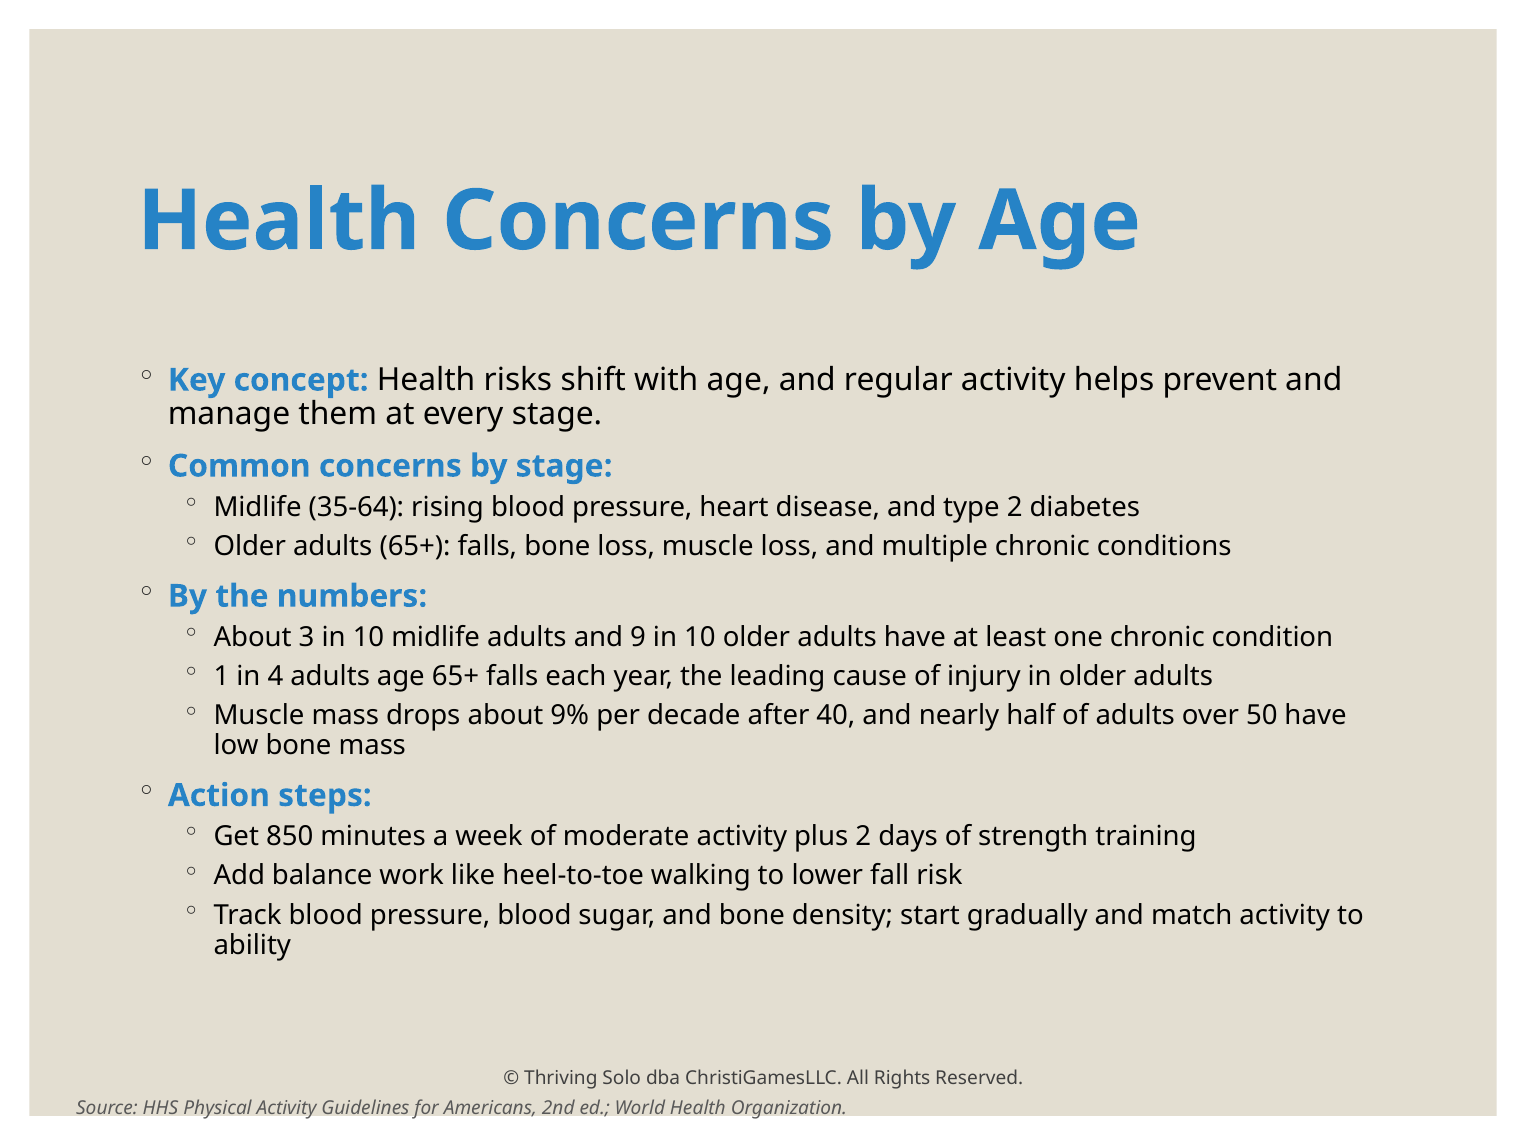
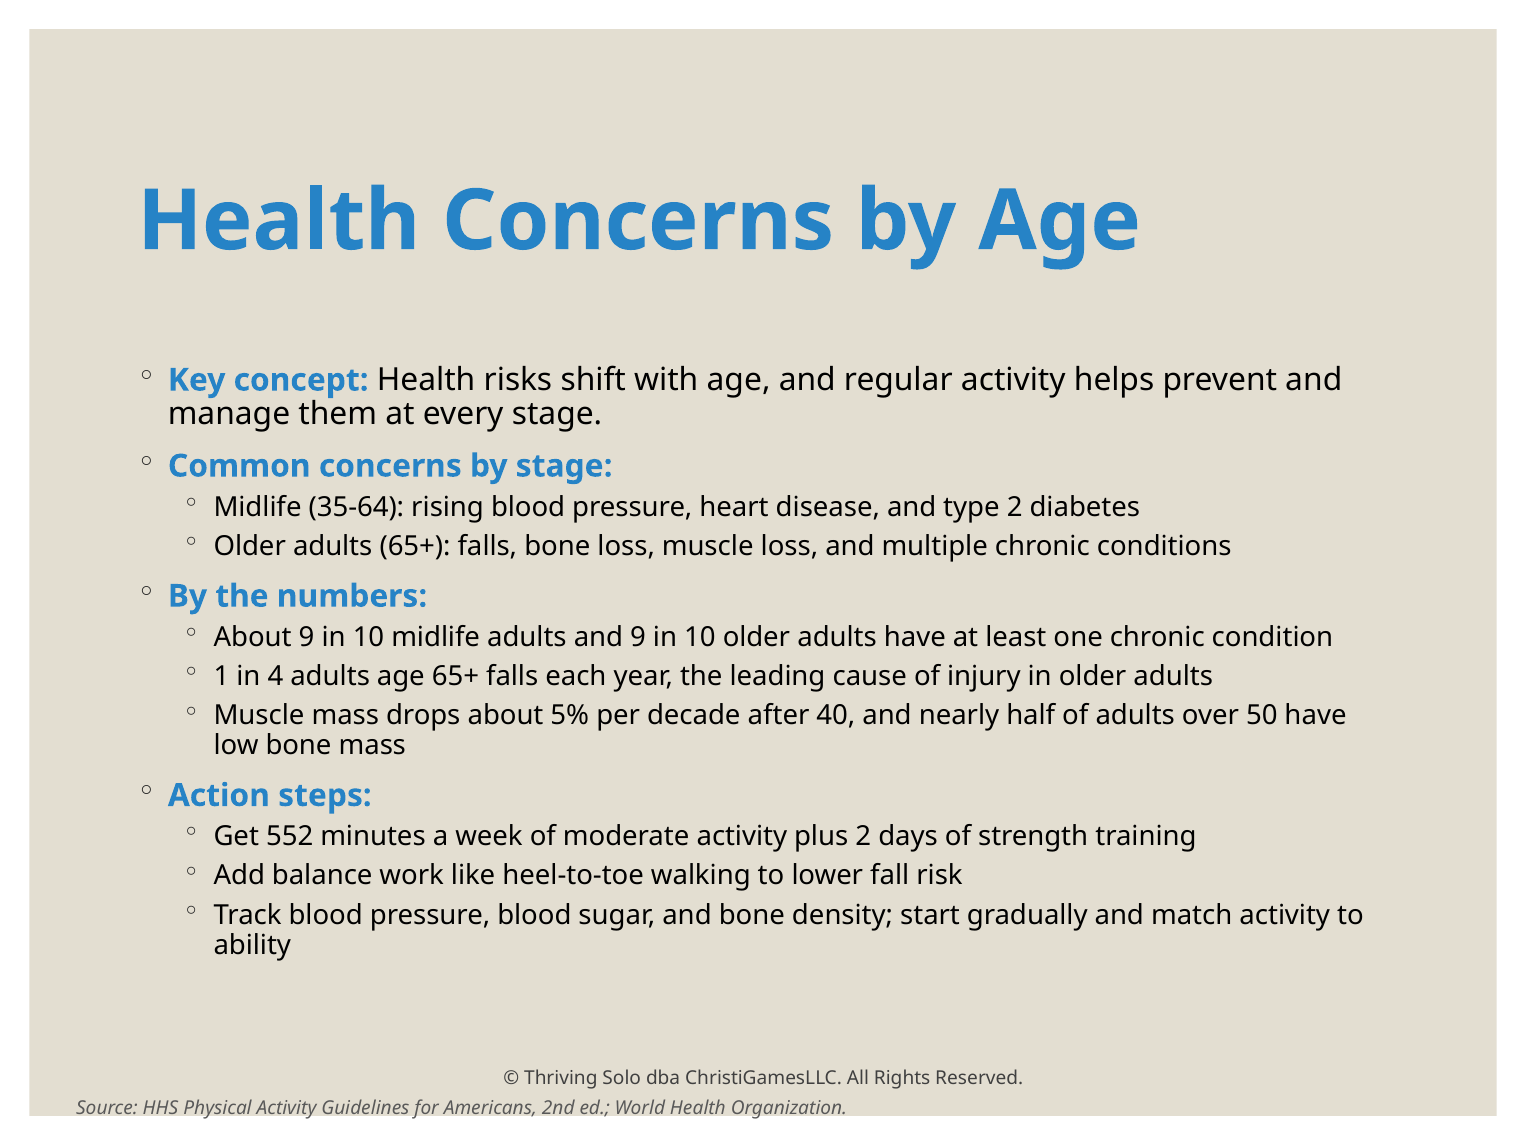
About 3: 3 -> 9 (307, 637)
9%: 9% -> 5% (570, 716)
850: 850 -> 552 (290, 836)
